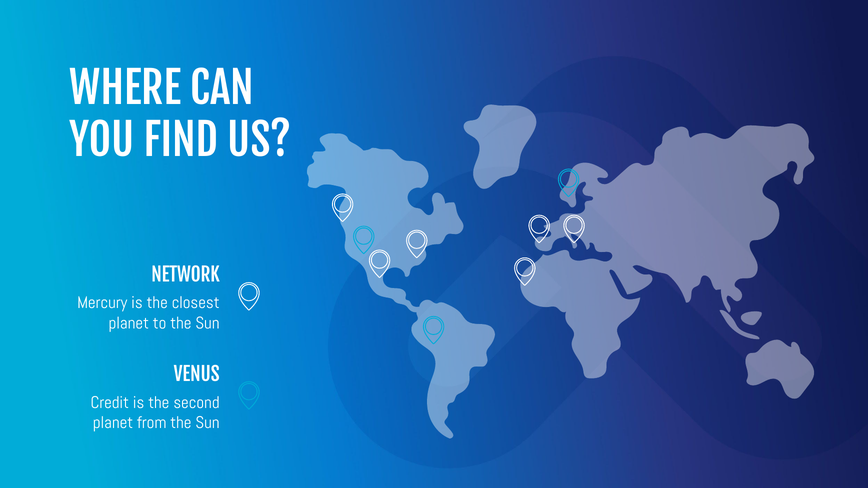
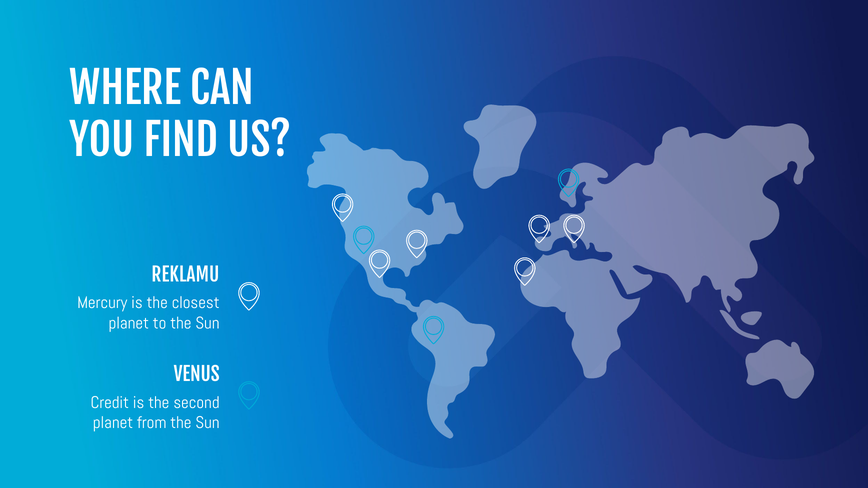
NETWORK: NETWORK -> REKLAMU (185, 275)
